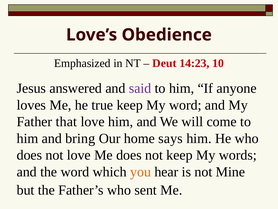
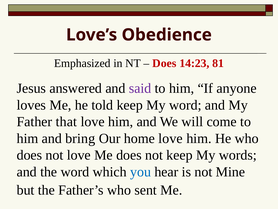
Deut: Deut -> Does (164, 63)
10: 10 -> 81 (218, 63)
true: true -> told (102, 105)
home says: says -> love (171, 138)
you colour: orange -> blue (141, 171)
